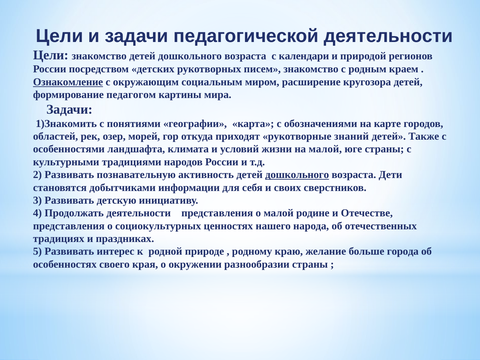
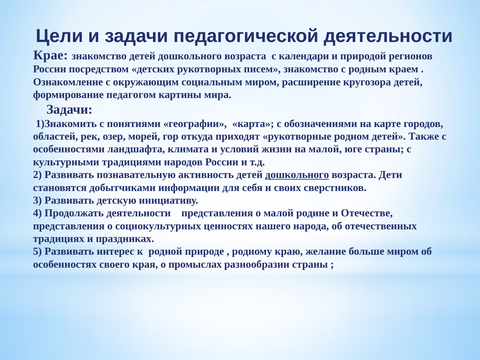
Цели: Цели -> Крае (51, 55)
Ознакомление underline: present -> none (68, 82)
знаний: знаний -> родном (352, 136)
больше города: города -> миром (403, 251)
окружении: окружении -> промыслах (195, 264)
